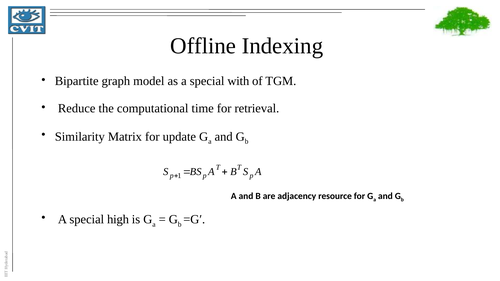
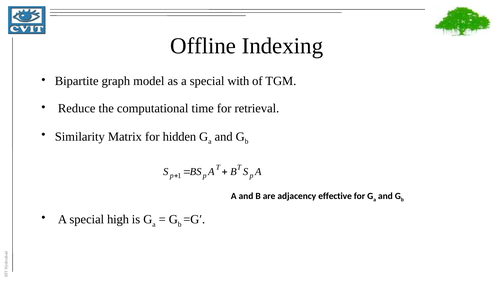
update: update -> hidden (179, 137)
resource: resource -> effective (335, 196)
